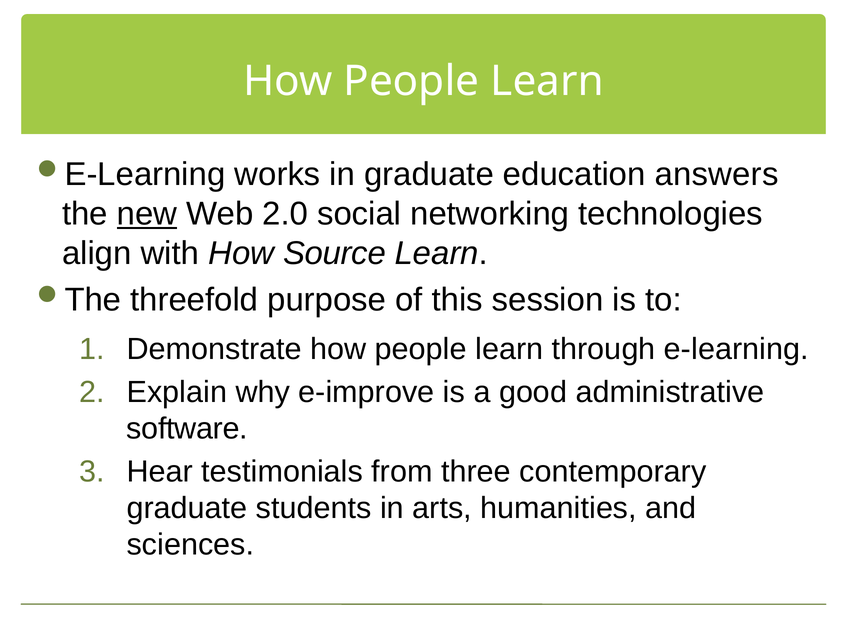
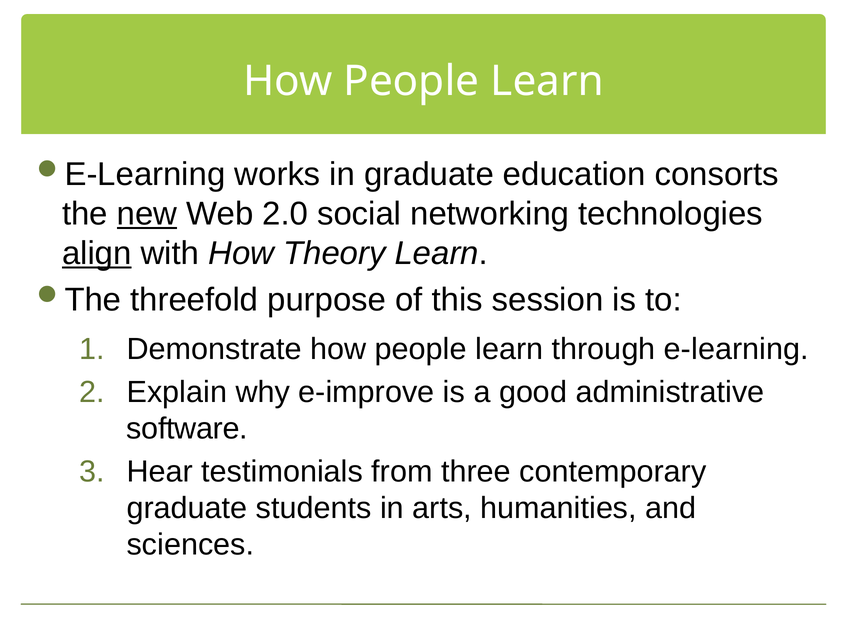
answers: answers -> consorts (717, 175)
align underline: none -> present (97, 254)
Source: Source -> Theory (334, 254)
